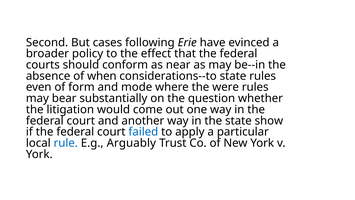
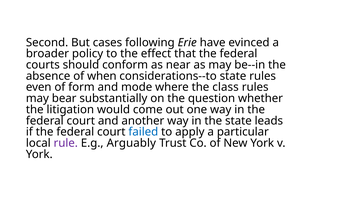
were: were -> class (226, 87)
show: show -> leads (269, 121)
rule colour: blue -> purple (66, 143)
